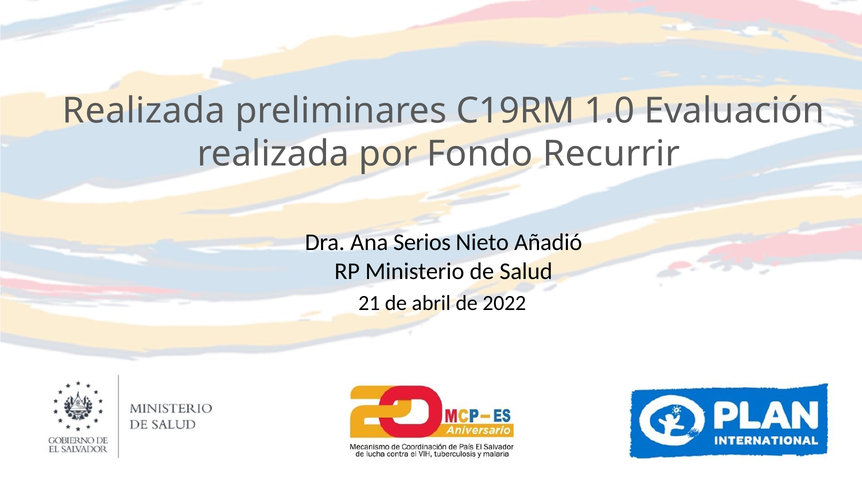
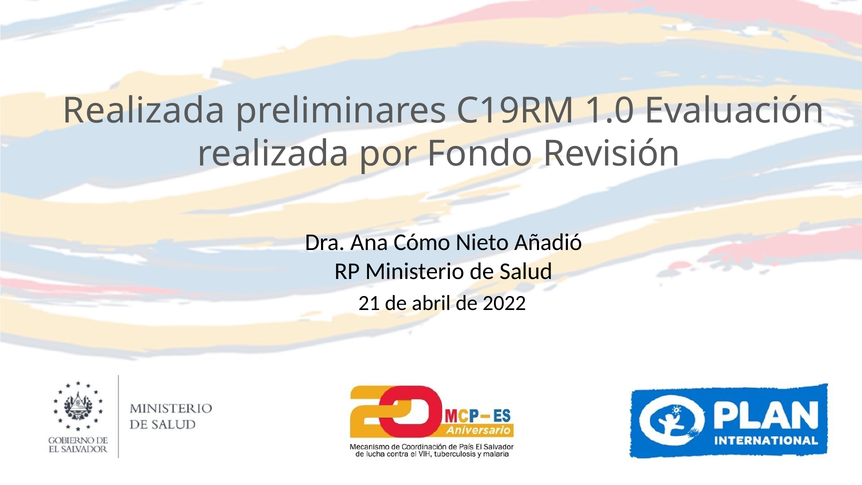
Recurrir: Recurrir -> Revisión (612, 154)
Serios: Serios -> Cómo (422, 242)
